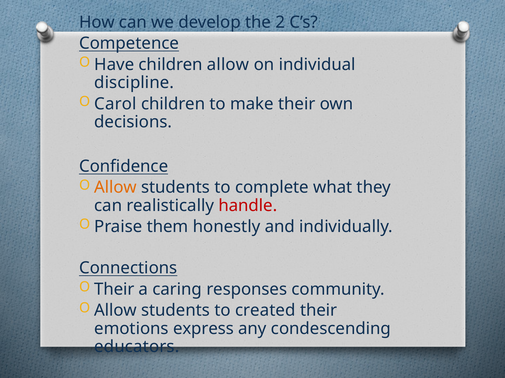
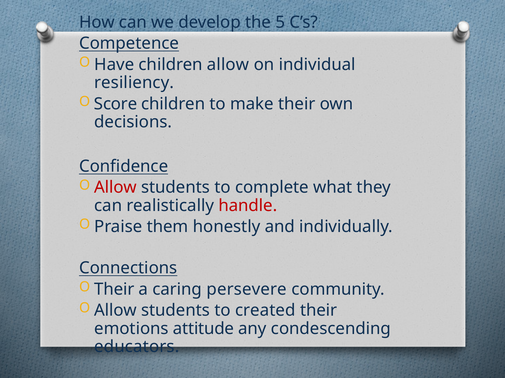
2: 2 -> 5 (280, 22)
discipline: discipline -> resiliency (134, 83)
Carol: Carol -> Score (116, 104)
Allow colour: orange -> red (116, 188)
responses: responses -> persevere (247, 290)
express: express -> attitude (204, 329)
